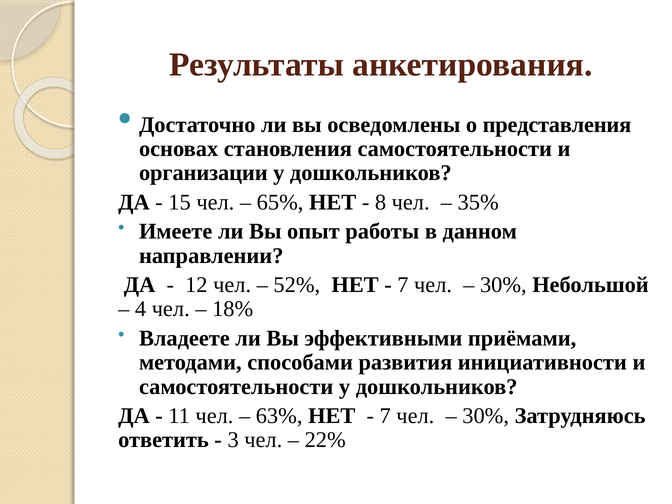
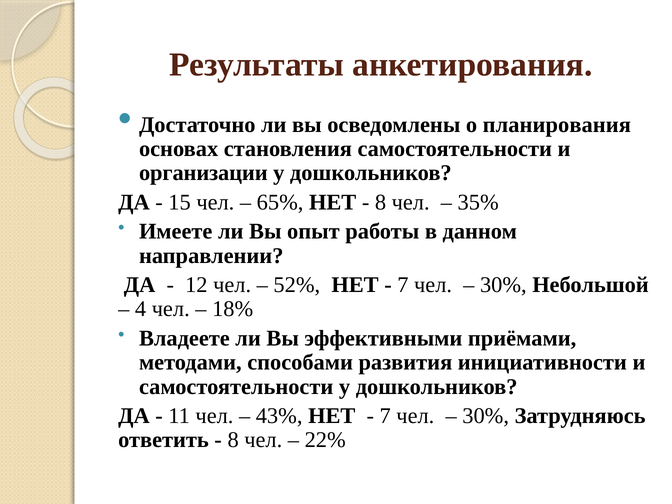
представления: представления -> планирования (557, 125)
63%: 63% -> 43% (279, 416)
3: 3 -> 8 (233, 440)
